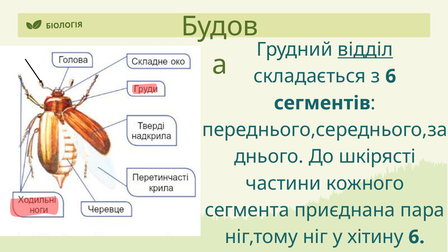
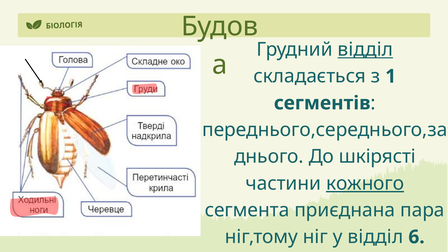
з 6: 6 -> 1 (391, 76)
кожного underline: none -> present (365, 183)
у хітину: хітину -> відділ (375, 237)
